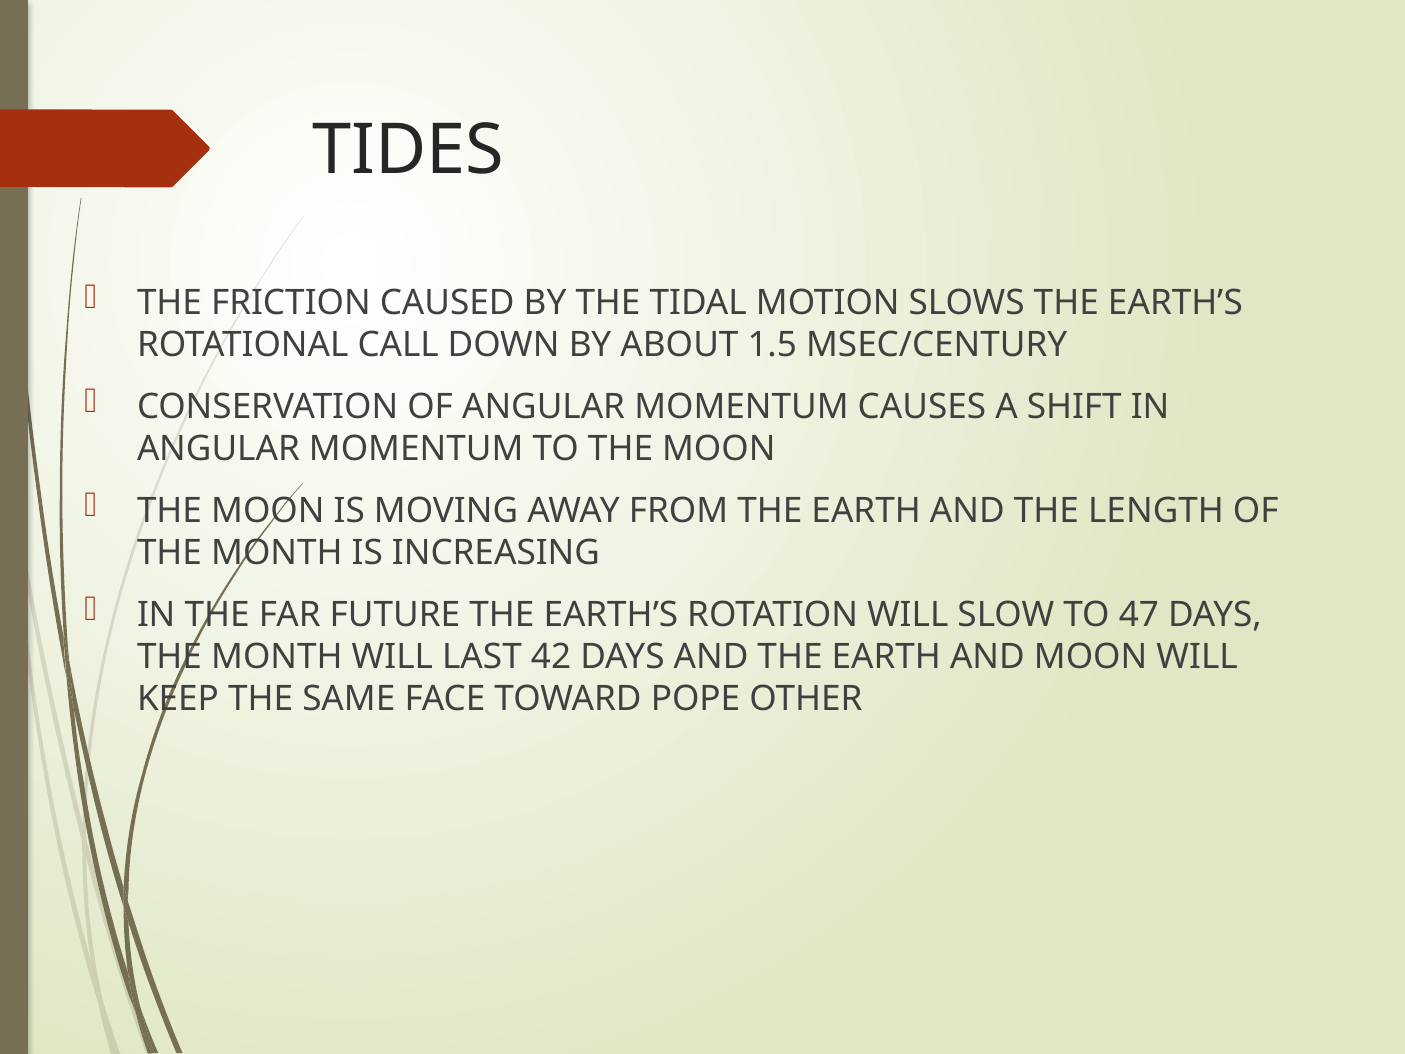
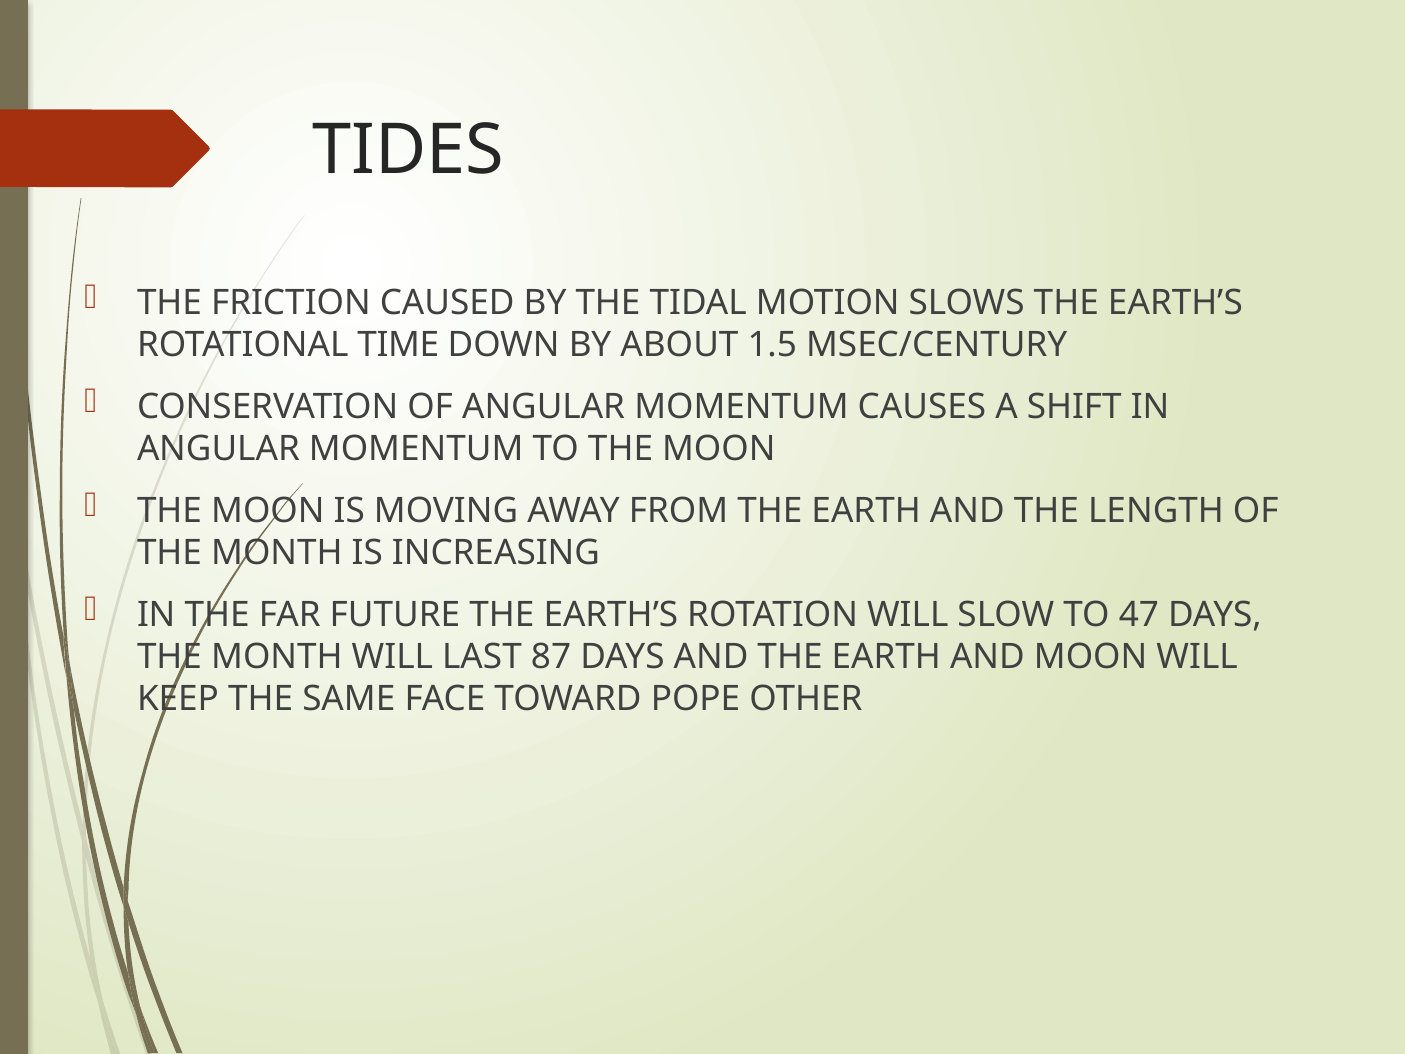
CALL: CALL -> TIME (398, 345)
42: 42 -> 87 (551, 657)
